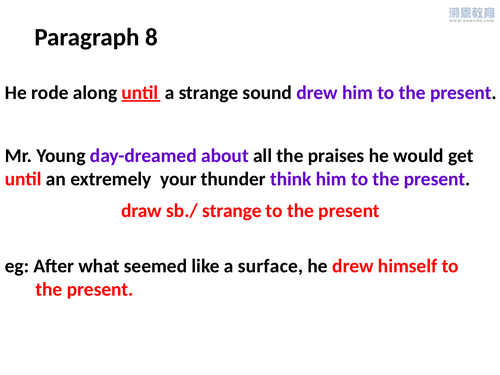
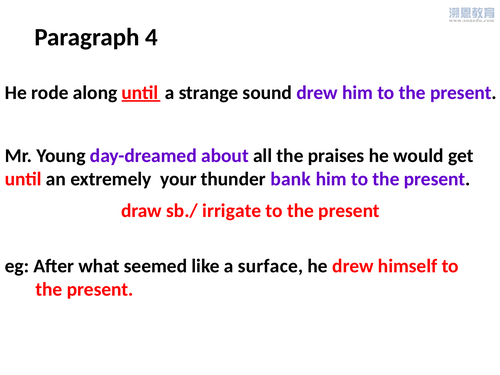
8: 8 -> 4 (152, 37)
think: think -> bank (291, 179)
sb./ strange: strange -> irrigate (232, 211)
